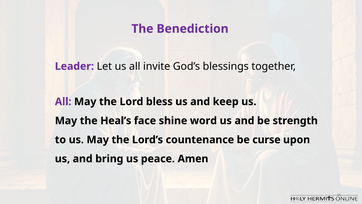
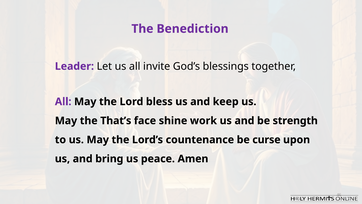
Heal’s: Heal’s -> That’s (116, 120)
word: word -> work (203, 120)
